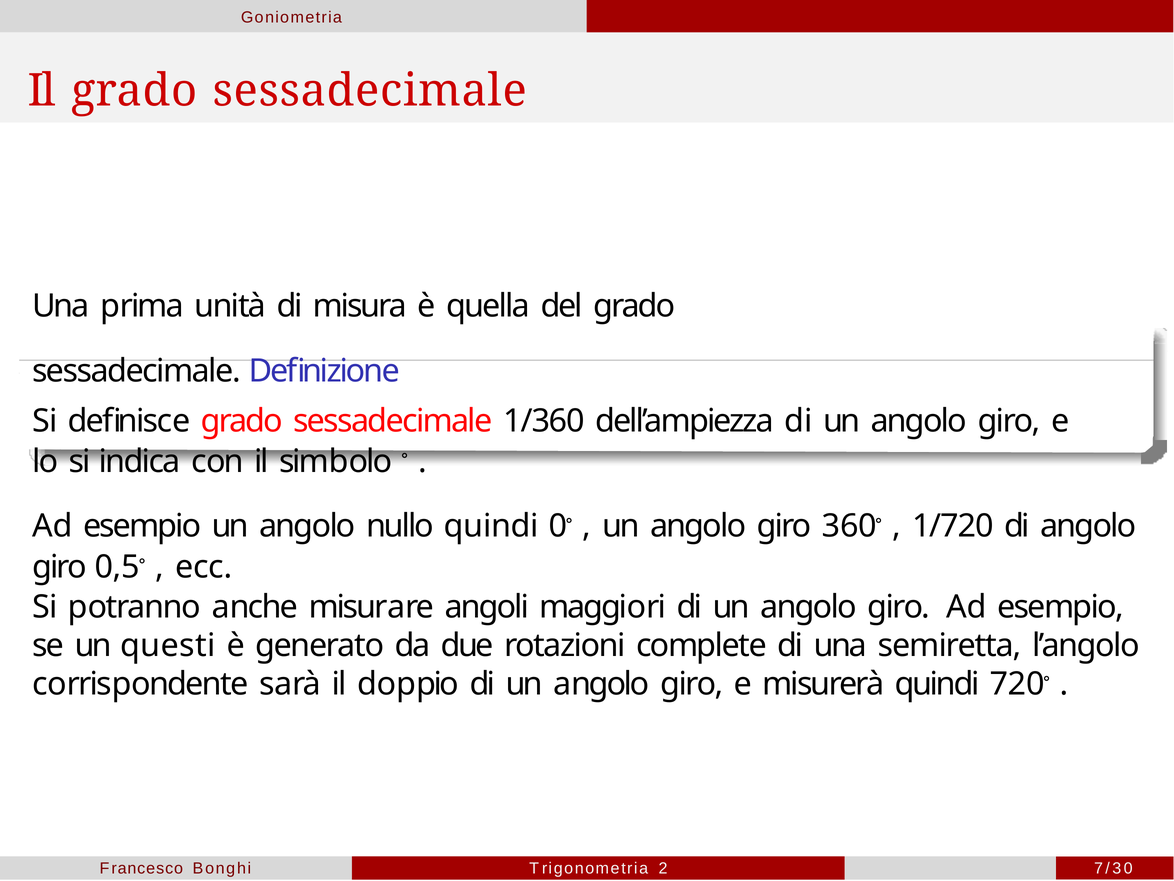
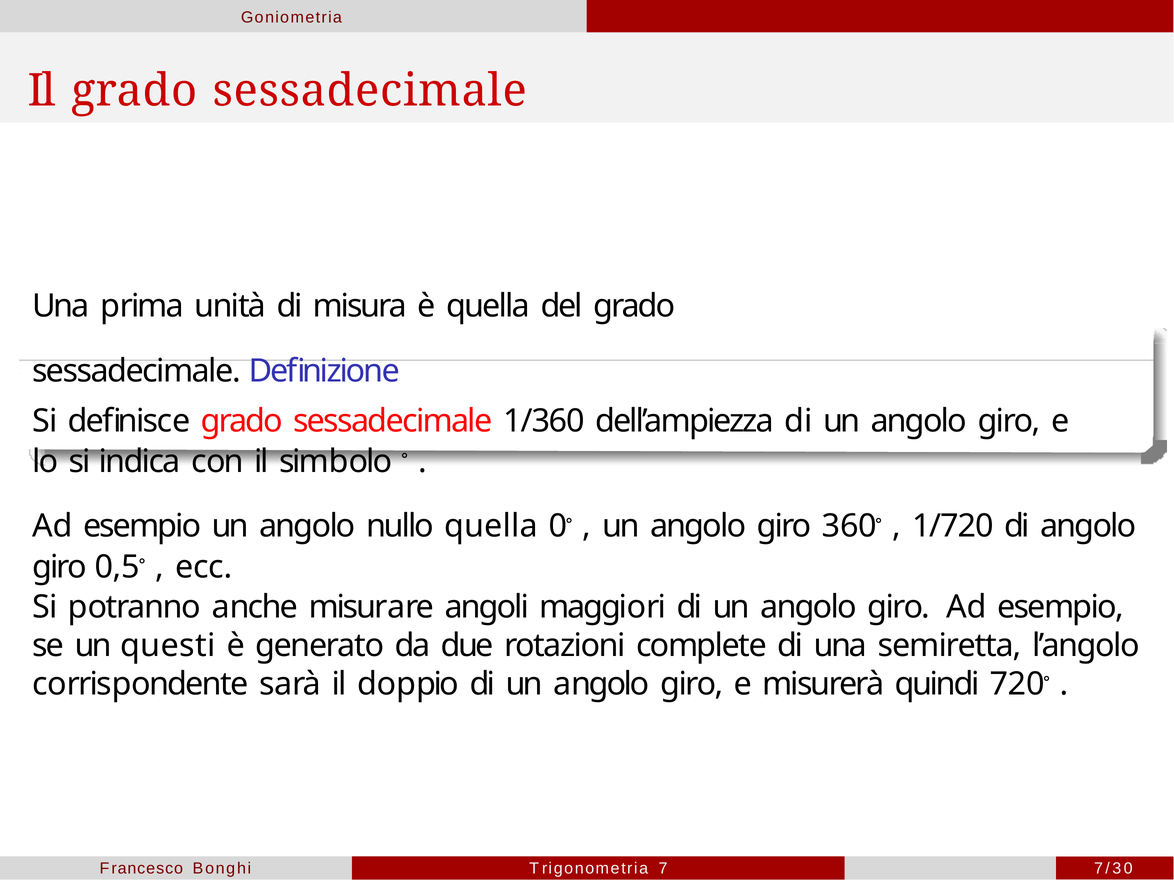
nullo quindi: quindi -> quella (491, 526)
2: 2 -> 7 (663, 869)
